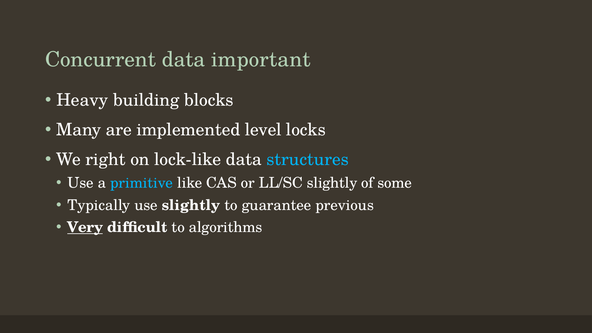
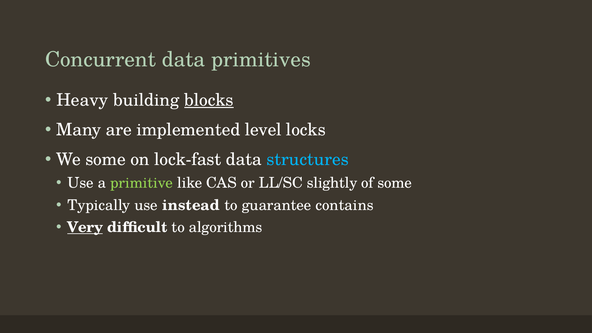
important: important -> primitives (261, 60)
blocks underline: none -> present (209, 100)
We right: right -> some (106, 159)
lock-like: lock-like -> lock-fast (188, 159)
primitive colour: light blue -> light green (142, 183)
use slightly: slightly -> instead (191, 205)
previous: previous -> contains (345, 205)
